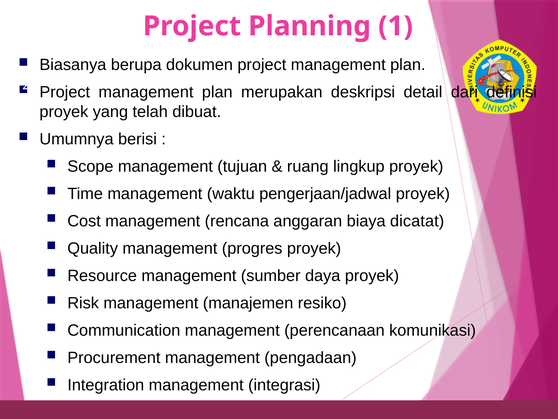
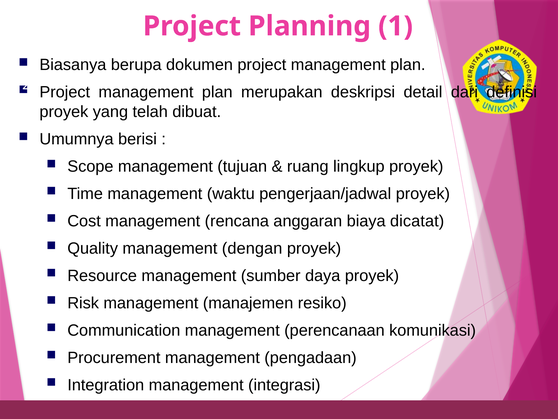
progres: progres -> dengan (252, 248)
